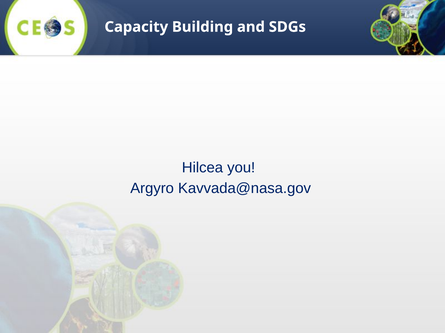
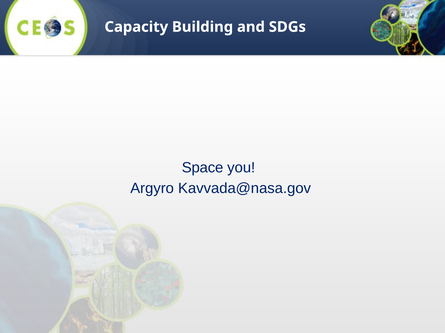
Hilcea: Hilcea -> Space (203, 168)
